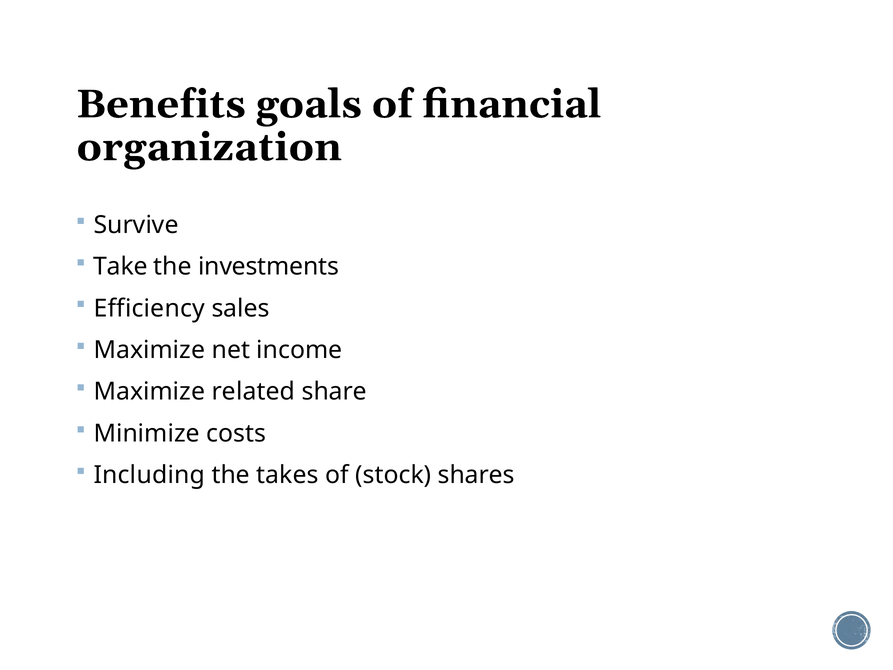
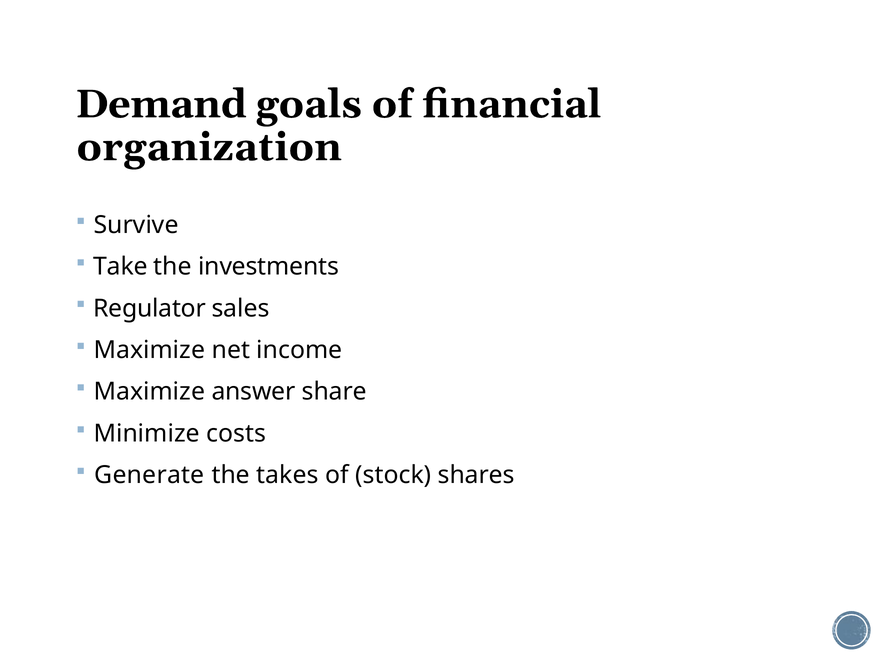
Benefits: Benefits -> Demand (161, 104)
Efficiency: Efficiency -> Regulator (150, 308)
related: related -> answer (254, 392)
Including: Including -> Generate (149, 475)
